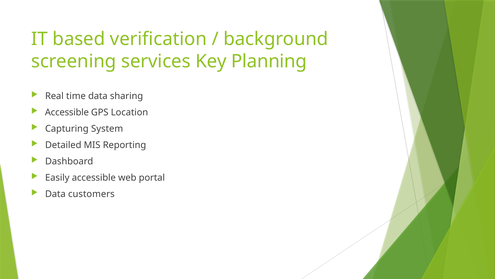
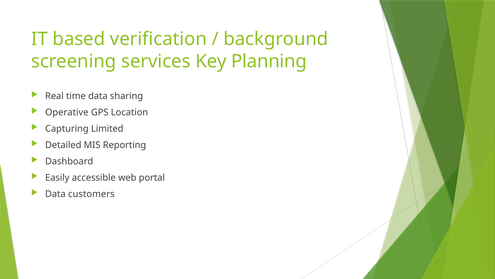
Accessible: Accessible -> Operative (67, 112)
System: System -> Limited (107, 128)
